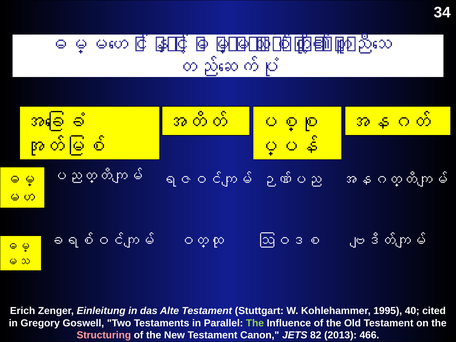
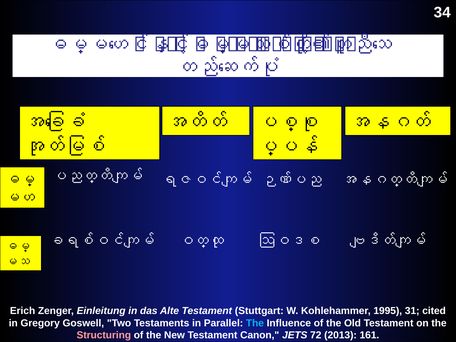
40: 40 -> 31 (412, 311)
The colour: light green -> light blue (255, 323)
82: 82 -> 72 (316, 335)
466: 466 -> 161 (369, 335)
